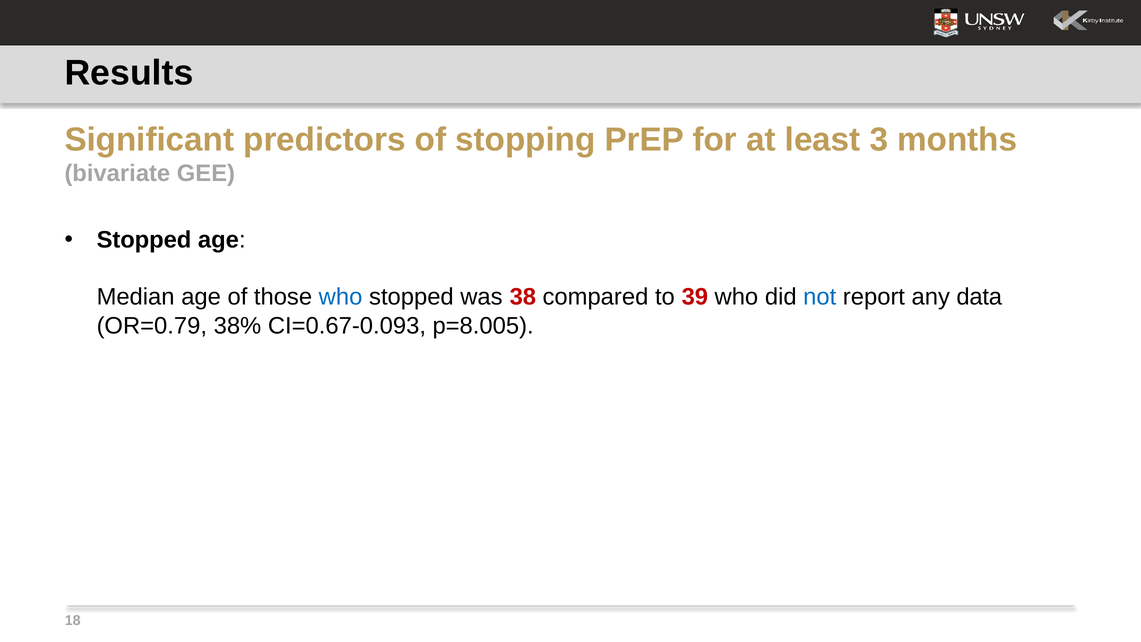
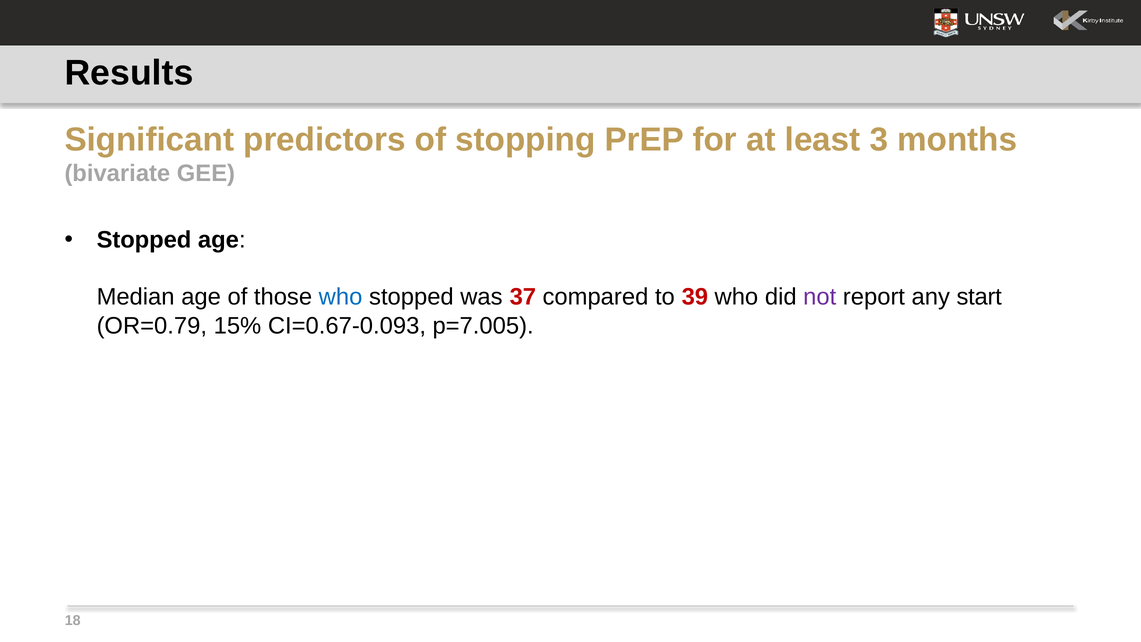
38: 38 -> 37 (523, 297)
not colour: blue -> purple (820, 297)
data: data -> start (979, 297)
38%: 38% -> 15% (237, 326)
p=8.005: p=8.005 -> p=7.005 (483, 326)
